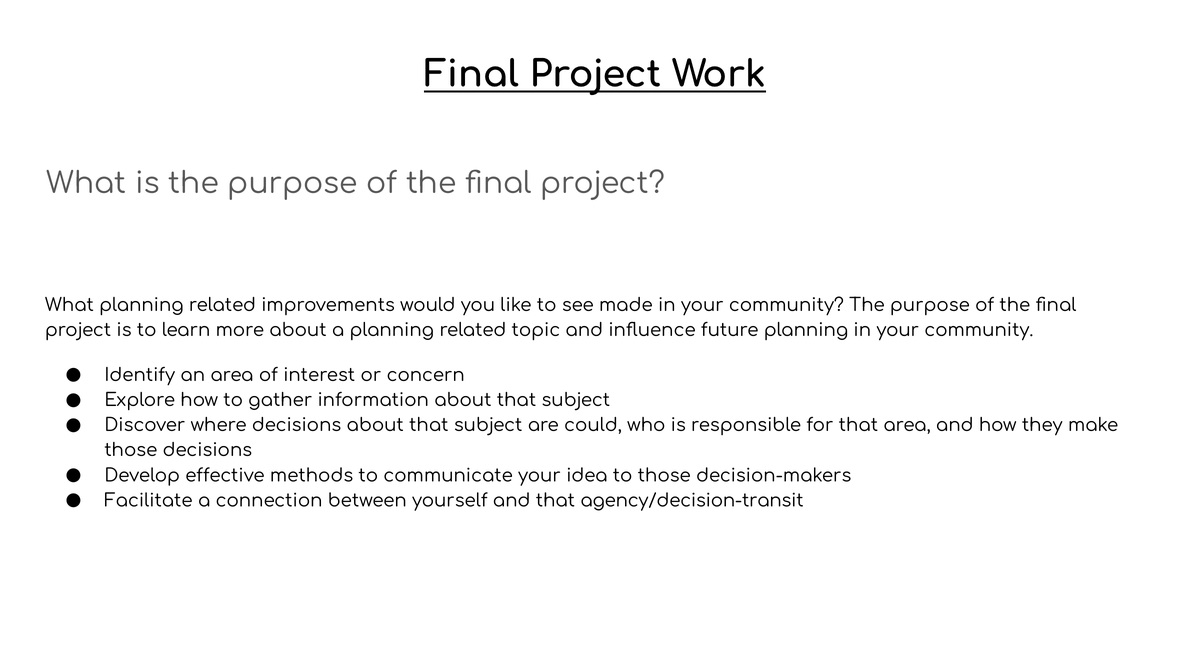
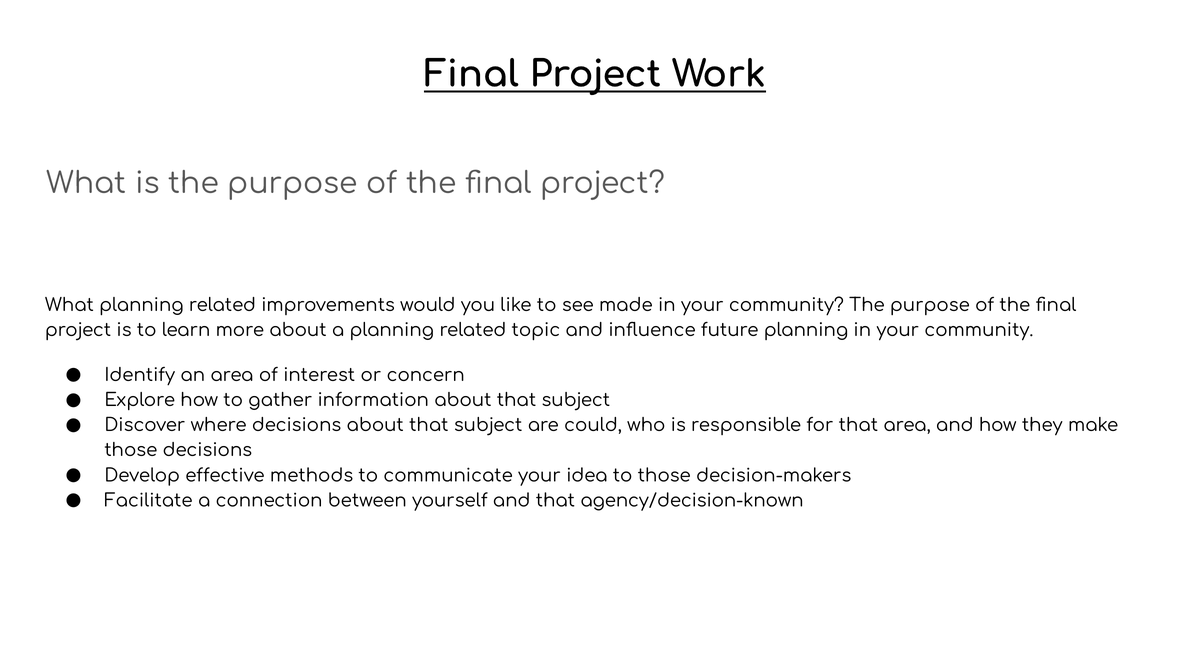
agency/decision-transit: agency/decision-transit -> agency/decision-known (692, 501)
